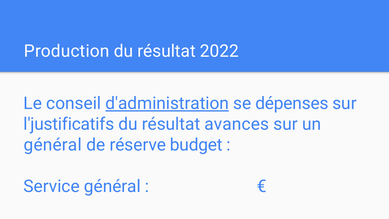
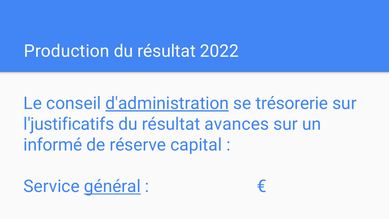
dépenses: dépenses -> trésorerie (292, 103)
général: général -> informé (53, 145)
budget: budget -> capital (196, 145)
général underline: none -> present (112, 186)
